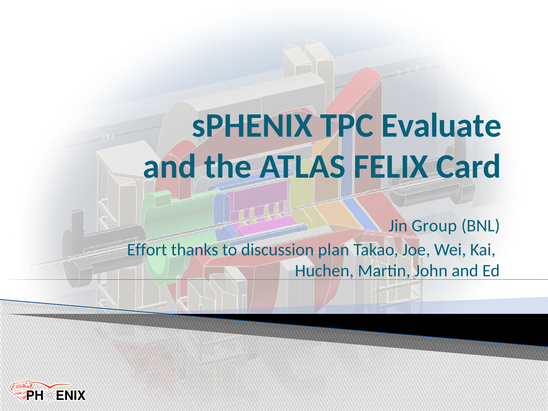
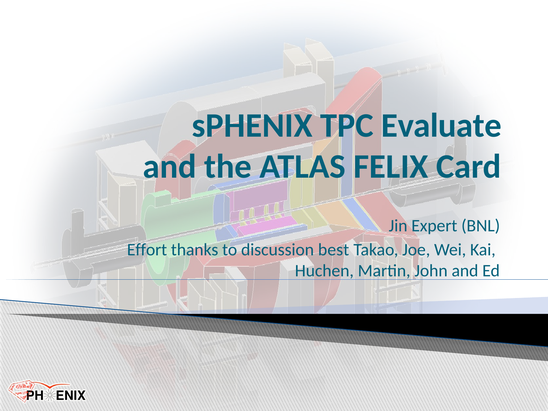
Group: Group -> Expert (434, 226)
plan: plan -> best (334, 250)
